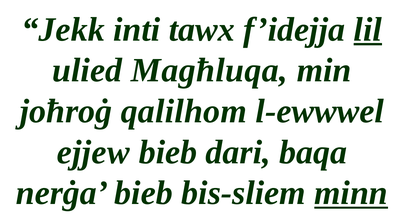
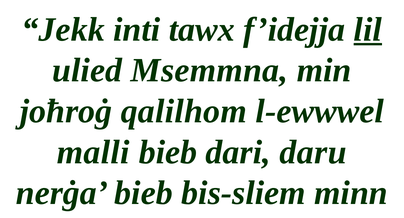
Magħluqa: Magħluqa -> Msemmna (209, 70)
ejjew: ejjew -> malli (93, 152)
baqa: baqa -> daru (313, 152)
minn underline: present -> none (351, 193)
